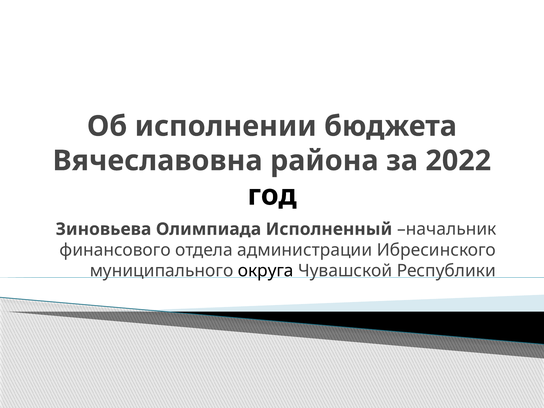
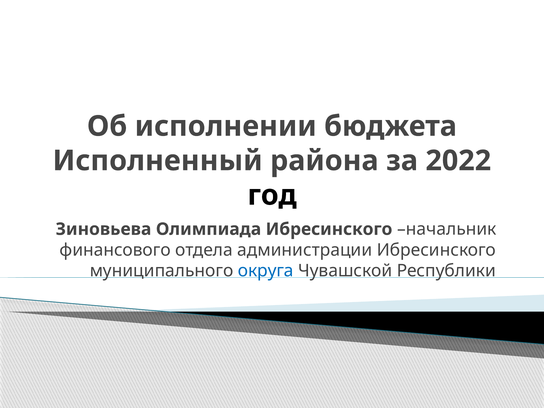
Вячеславовна: Вячеславовна -> Исполненный (158, 161)
Олимпиада Исполненный: Исполненный -> Ибресинского (329, 229)
округа colour: black -> blue (266, 271)
